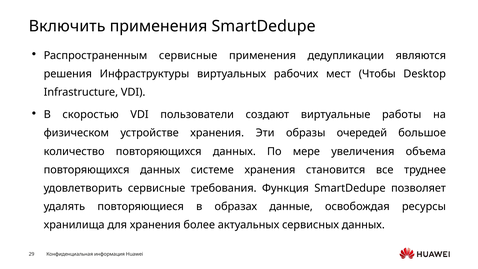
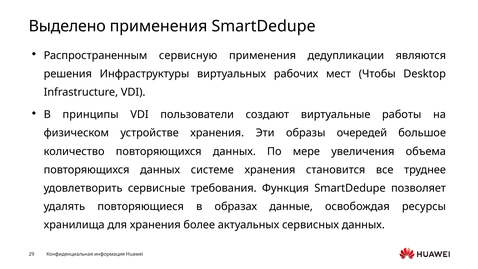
Включить: Включить -> Выделено (67, 26)
Распространенным сервисные: сервисные -> сервисную (188, 55)
скоростью: скоростью -> принципы (91, 115)
